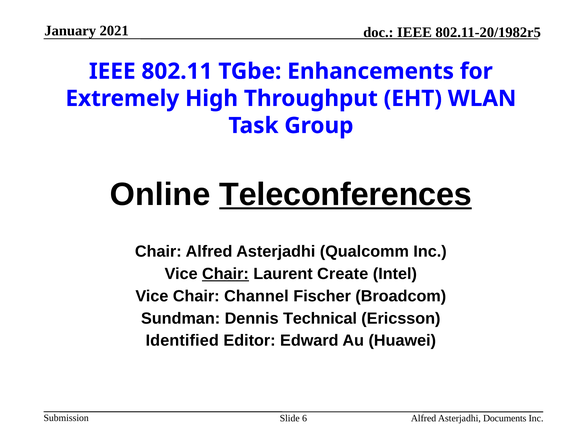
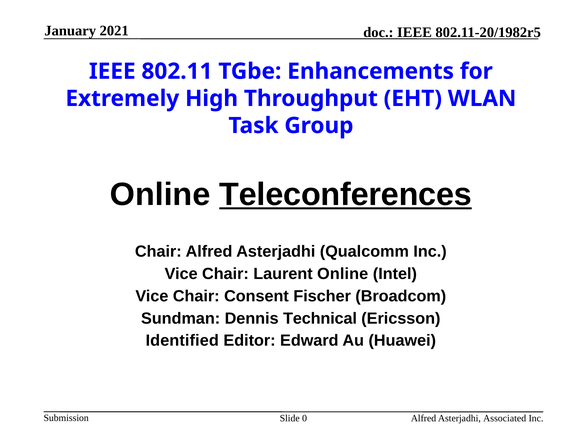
Chair underline: present -> none (225, 274)
Laurent Create: Create -> Online (343, 274)
Channel: Channel -> Consent (256, 296)
6: 6 -> 0 (305, 419)
Documents: Documents -> Associated (505, 419)
